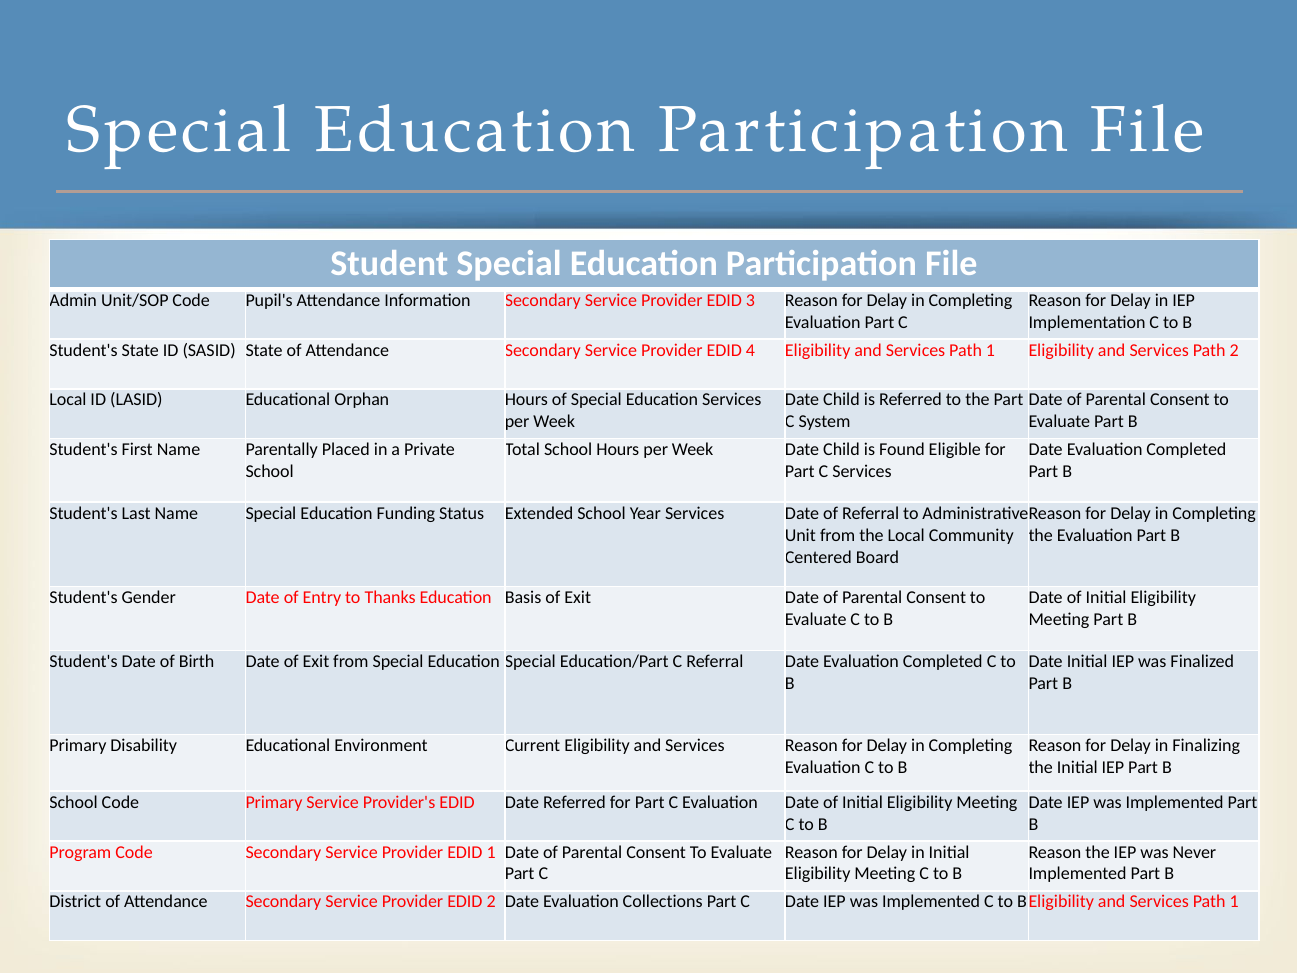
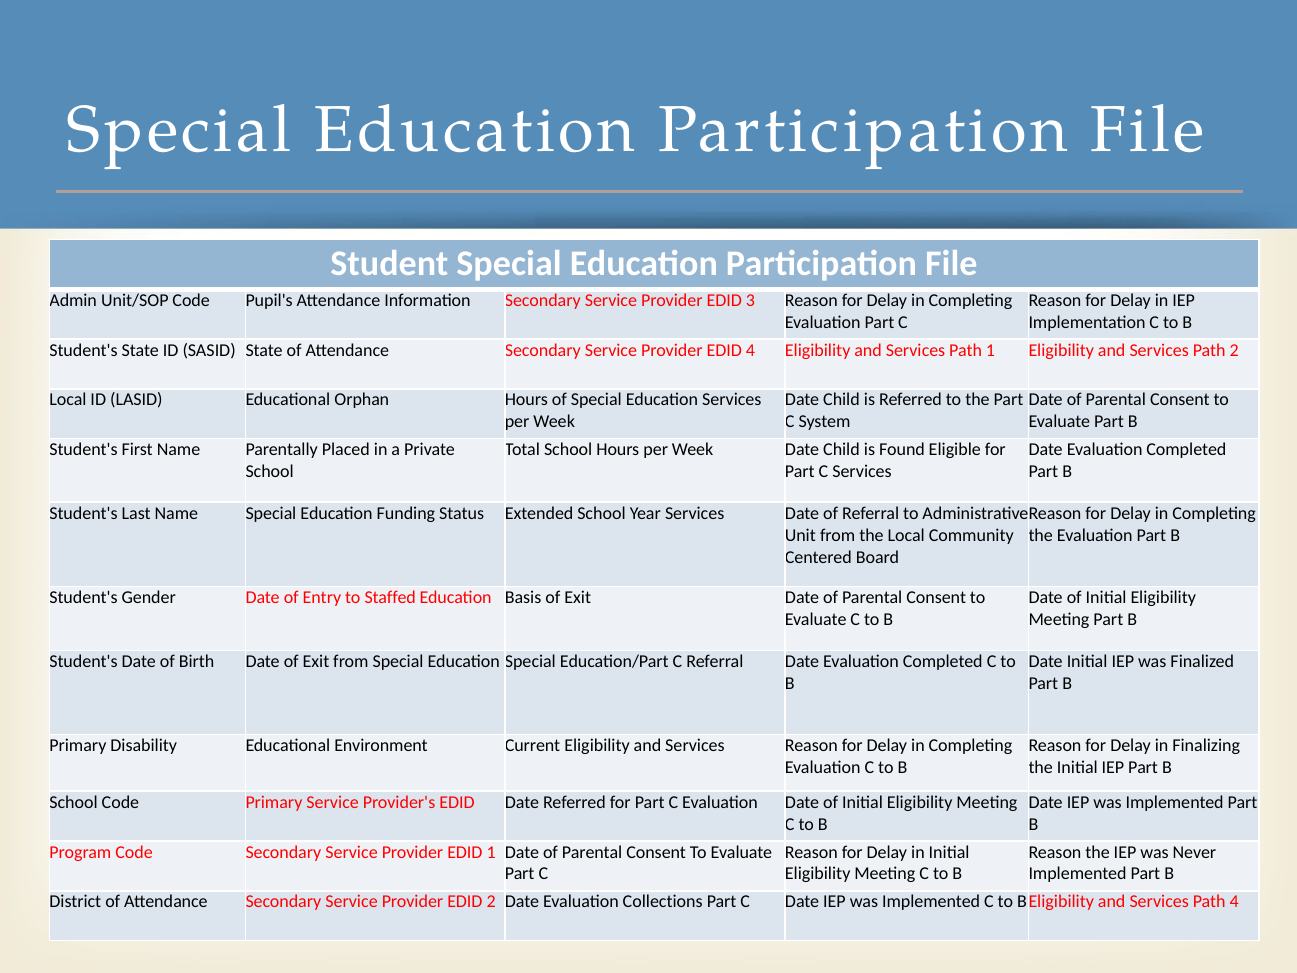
Thanks: Thanks -> Staffed (390, 598)
1: 1 -> 4 (1234, 902)
